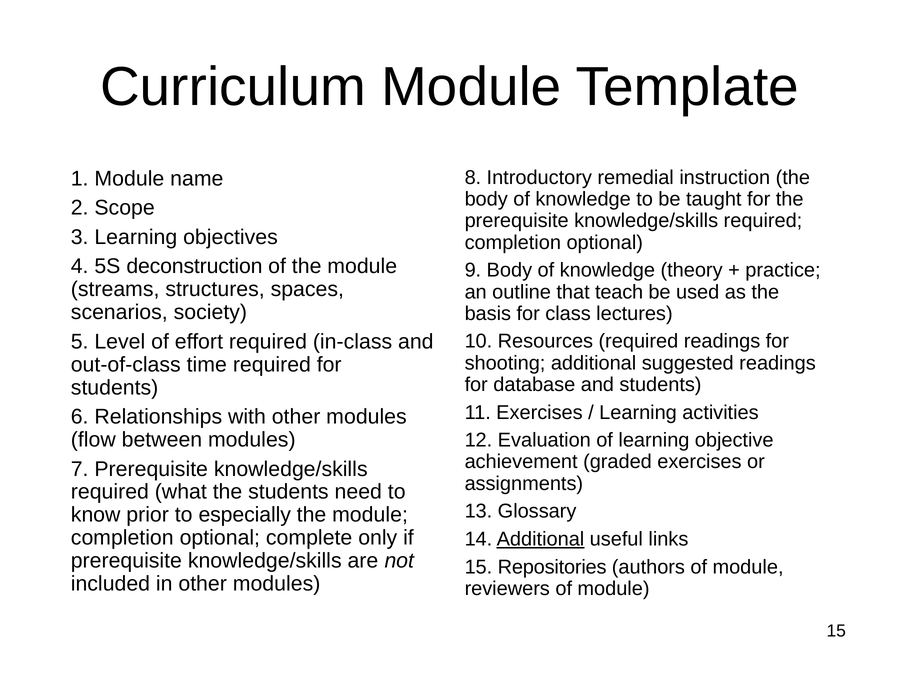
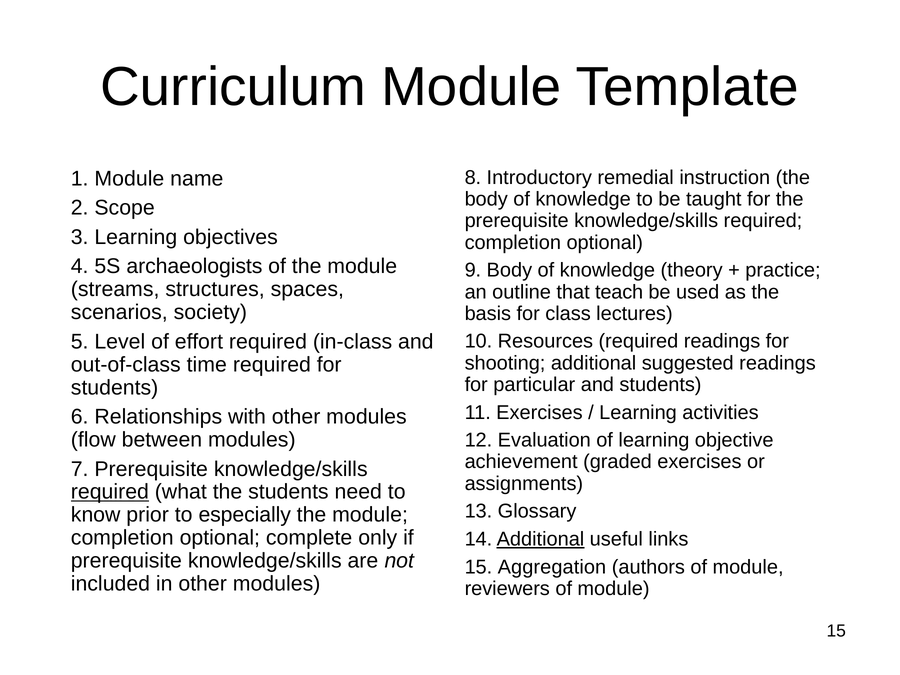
deconstruction: deconstruction -> archaeologists (194, 266)
database: database -> particular (534, 385)
required underline: none -> present (110, 492)
Repositories: Repositories -> Aggregation (552, 567)
